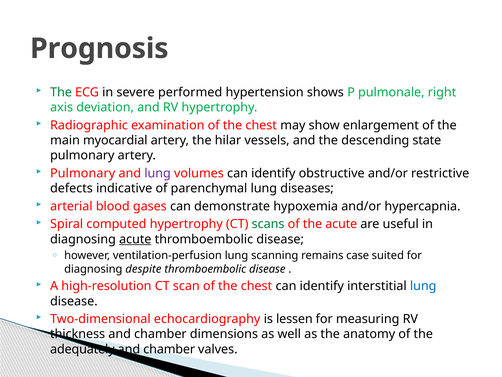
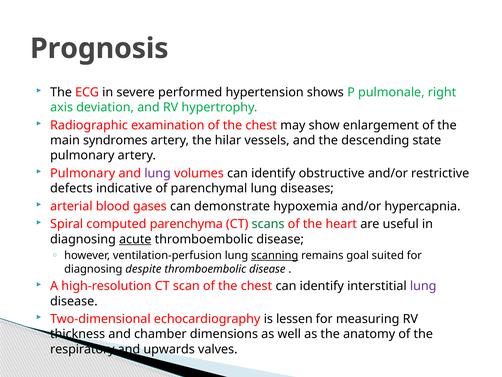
The colour: green -> black (61, 92)
myocardial: myocardial -> syndromes (115, 140)
computed hypertrophy: hypertrophy -> parenchyma (186, 224)
the acute: acute -> heart (341, 224)
scanning underline: none -> present (275, 255)
case: case -> goal (358, 255)
lung colour: blue -> purple (423, 286)
adequately: adequately -> respiratory (82, 349)
chamber: chamber -> upwards (169, 349)
